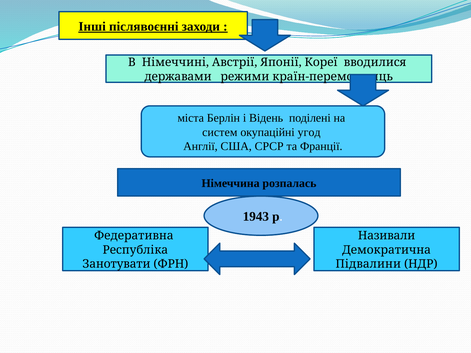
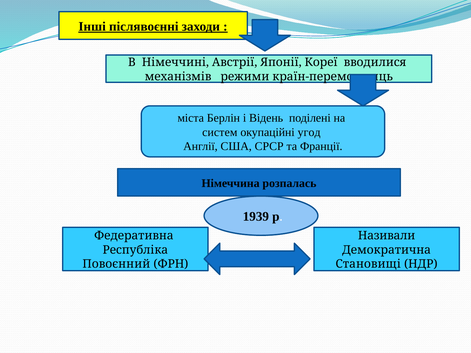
державами: державами -> механізмів (178, 77)
1943: 1943 -> 1939 (256, 217)
Занотувати: Занотувати -> Повоєнний (116, 264)
Підвалини: Підвалини -> Становищі (368, 264)
